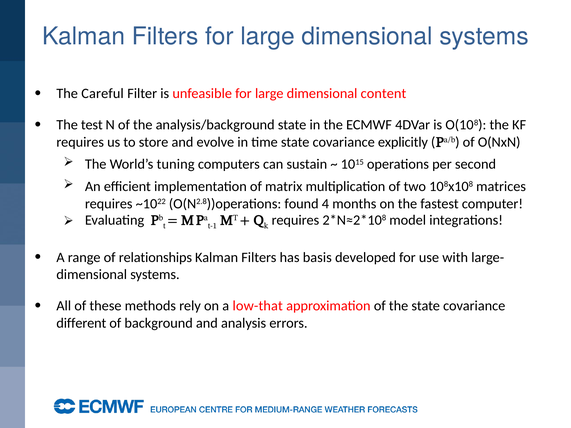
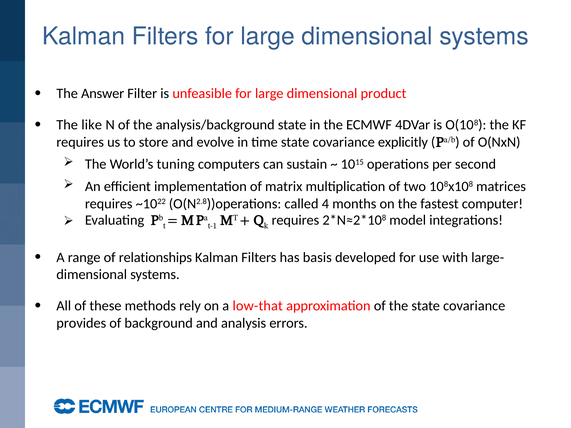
Careful: Careful -> Answer (103, 94)
content: content -> product (384, 94)
test: test -> like (92, 125)
found: found -> called (301, 204)
different: different -> provides (81, 323)
